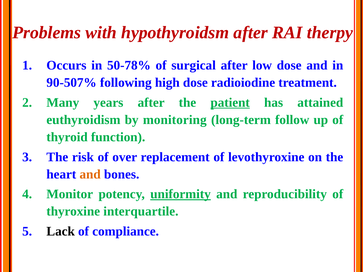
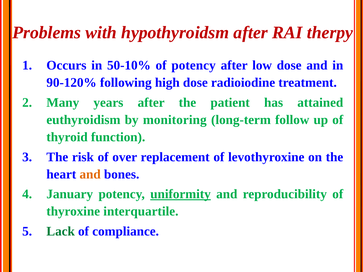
50-78%: 50-78% -> 50-10% (129, 65)
of surgical: surgical -> potency (194, 65)
90-507%: 90-507% -> 90-120% (72, 83)
patient underline: present -> none (230, 103)
Monitor: Monitor -> January (70, 194)
Lack colour: black -> green (61, 232)
